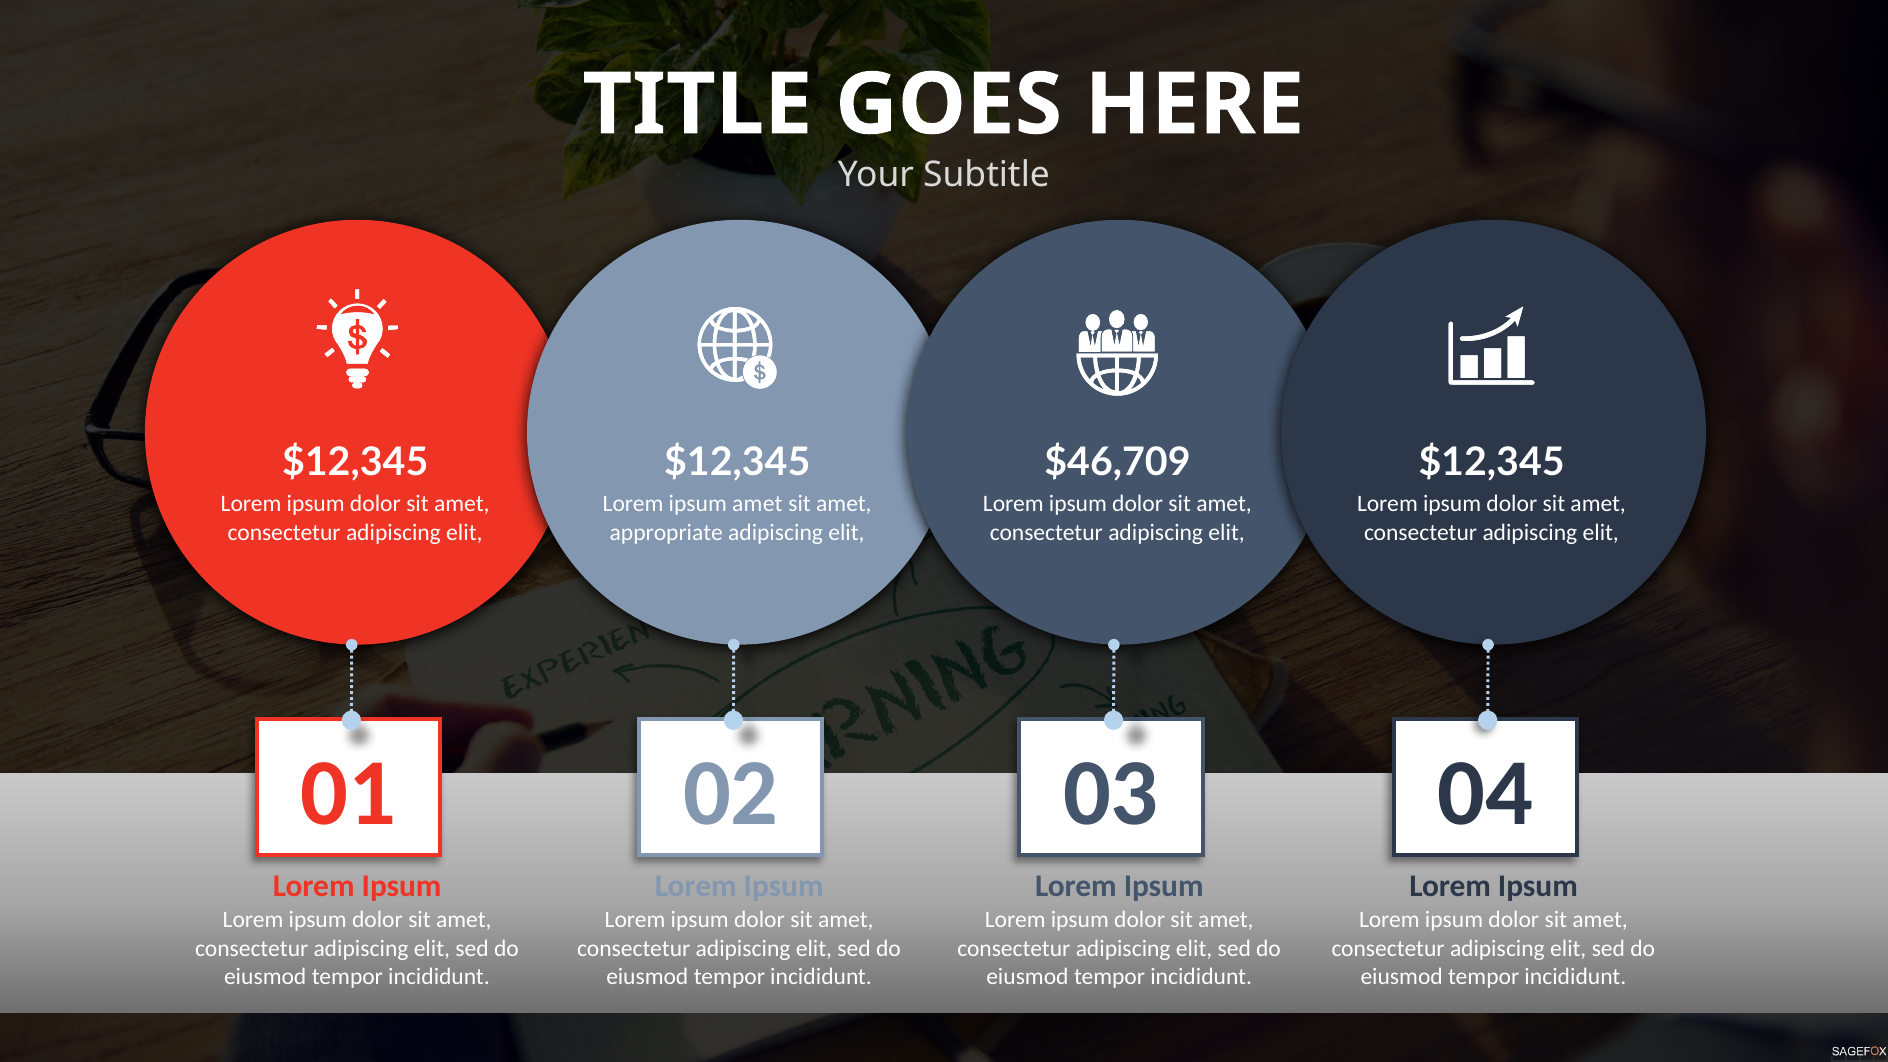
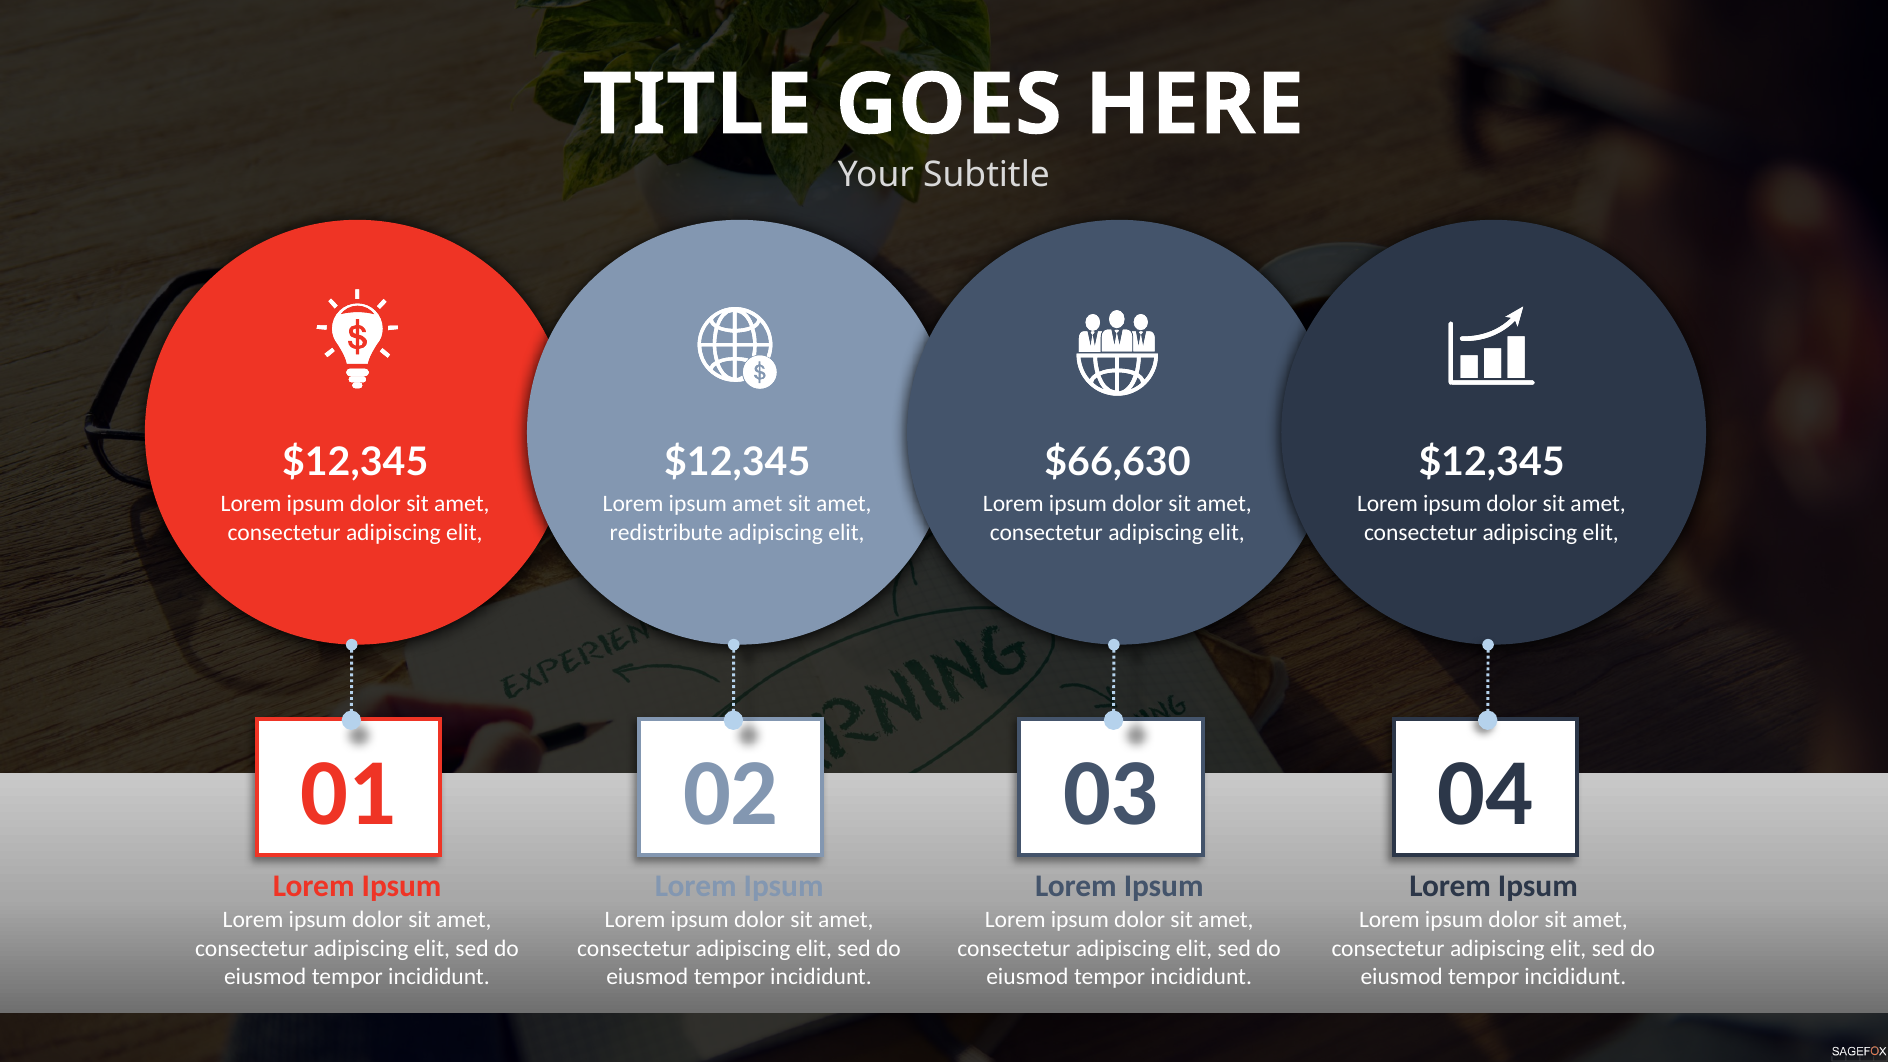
$46,709: $46,709 -> $66,630 (1117, 463)
appropriate: appropriate -> redistribute (666, 532)
